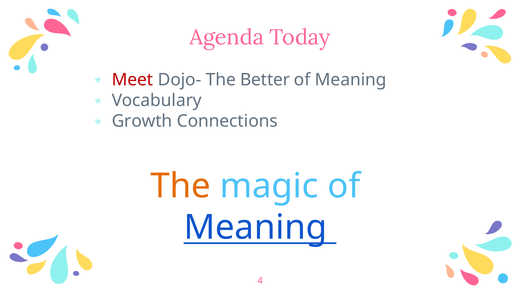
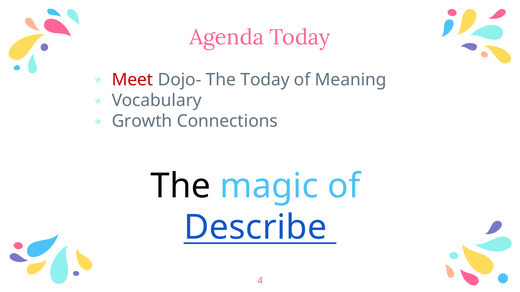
The Better: Better -> Today (265, 80)
The colour: orange -> black (181, 186)
Meaning: Meaning -> Describe (255, 228)
